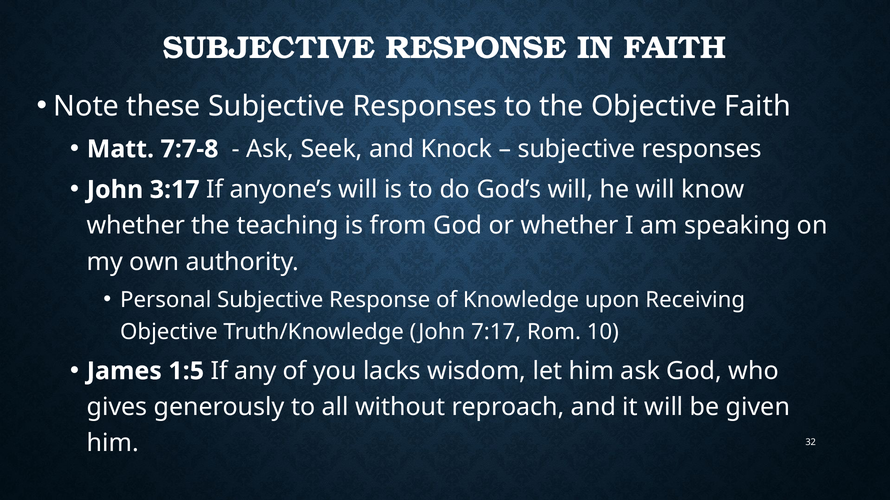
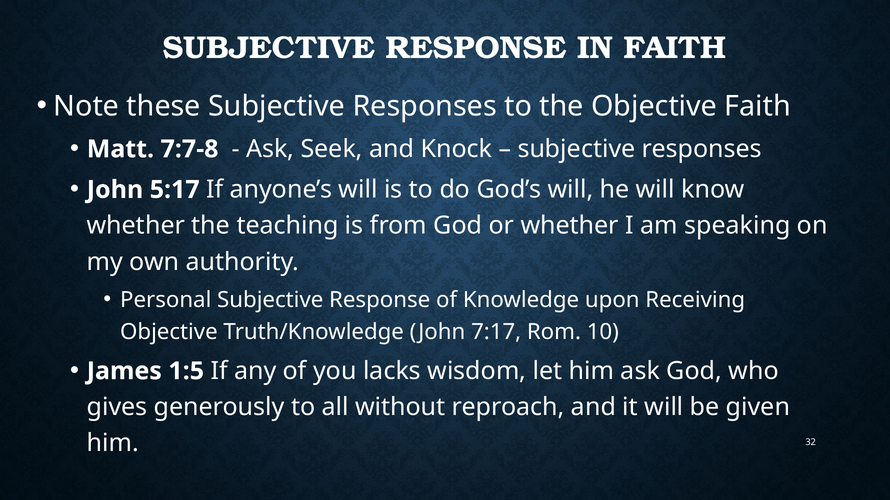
3:17: 3:17 -> 5:17 (175, 190)
